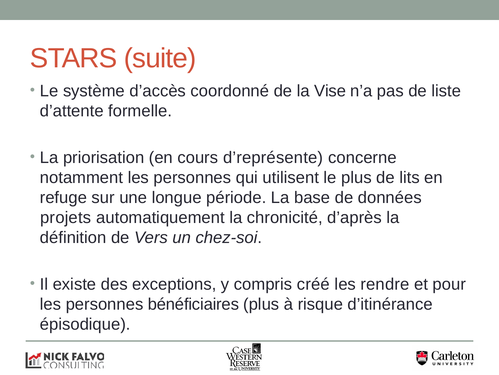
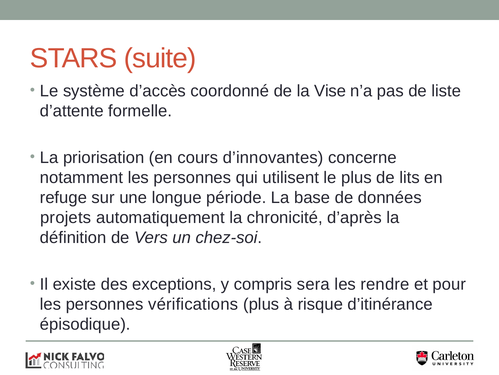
d’représente: d’représente -> d’innovantes (273, 157)
créé: créé -> sera (313, 284)
bénéficiaires: bénéficiaires -> vérifications (193, 304)
